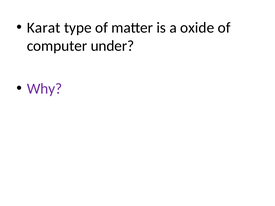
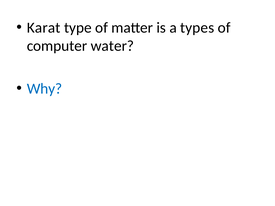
oxide: oxide -> types (197, 28)
under: under -> water (112, 46)
Why colour: purple -> blue (44, 89)
